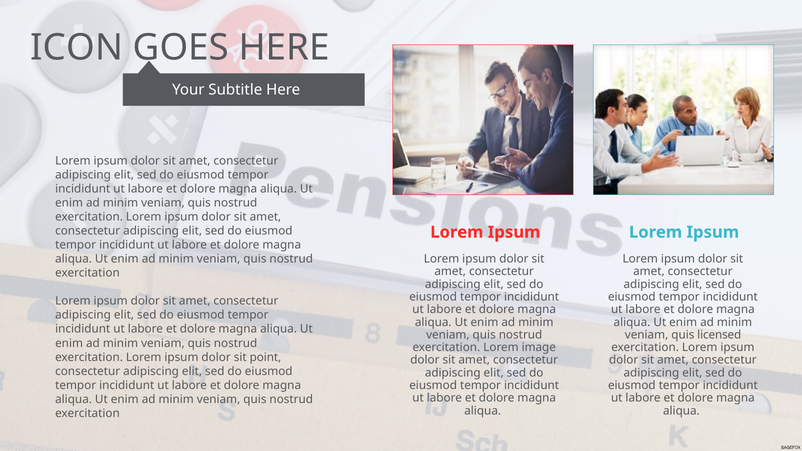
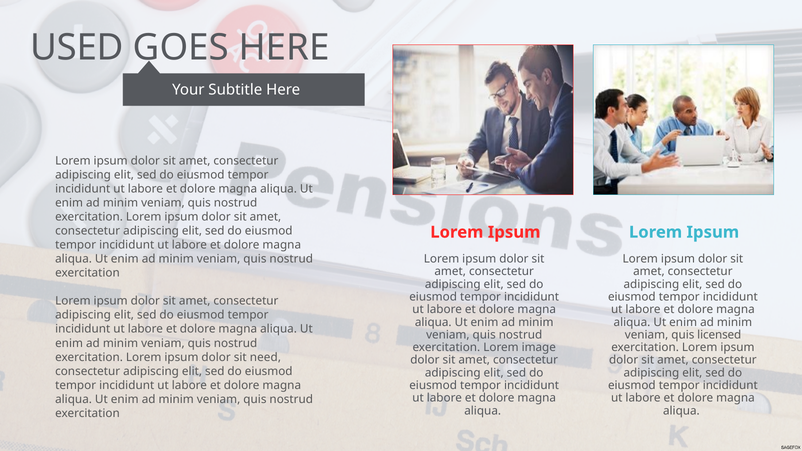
ICON: ICON -> USED (77, 48)
point: point -> need (265, 357)
